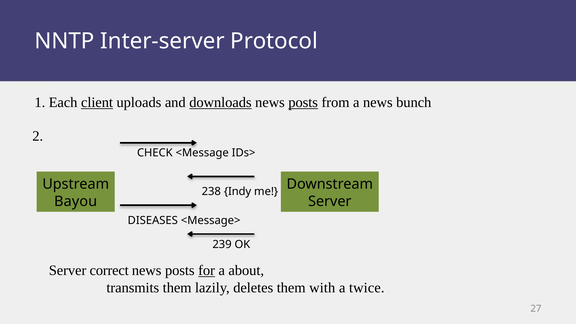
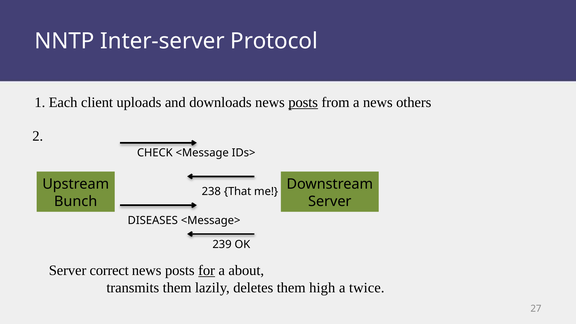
client underline: present -> none (97, 102)
downloads underline: present -> none (220, 102)
bunch: bunch -> others (414, 102)
Indy: Indy -> That (238, 192)
Bayou: Bayou -> Bunch (76, 201)
with: with -> high (322, 288)
